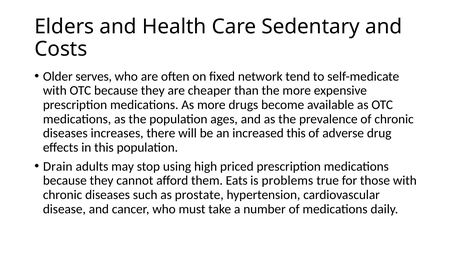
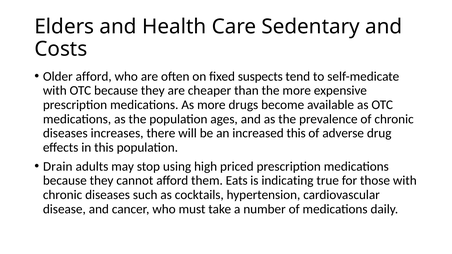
Older serves: serves -> afford (94, 76)
network: network -> suspects (260, 76)
problems: problems -> indicating (287, 181)
prostate: prostate -> cocktails (199, 195)
